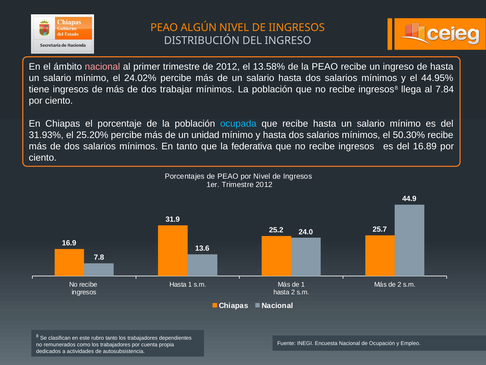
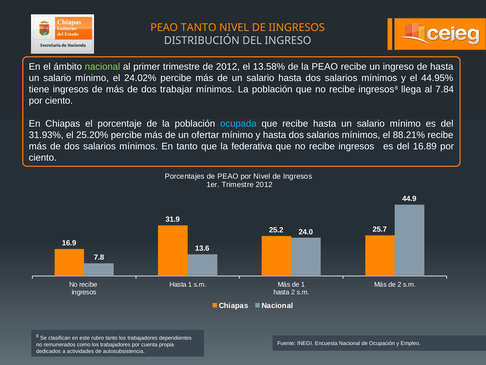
PEAO ALGÚN: ALGÚN -> TANTO (199, 28)
nacional colour: pink -> light green (102, 67)
unidad: unidad -> ofertar (205, 135)
50.30%: 50.30% -> 88.21% (409, 135)
